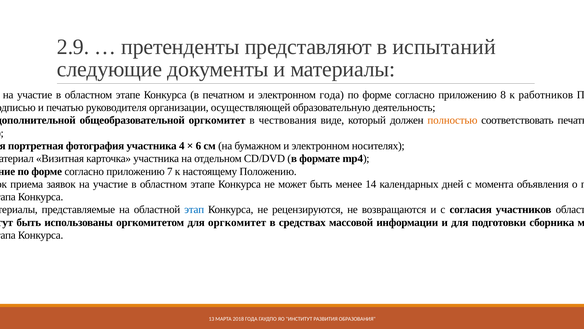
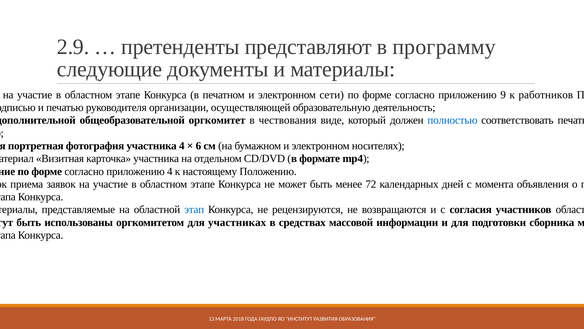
испытаний: испытаний -> программу (444, 47)
электронном года: года -> сети (332, 95)
8: 8 -> 9 (503, 95)
полностью colour: orange -> blue (452, 120)
приложению 7: 7 -> 4 (170, 171)
14: 14 -> 72 (371, 184)
для оргкомитет: оргкомитет -> участниках (237, 222)
